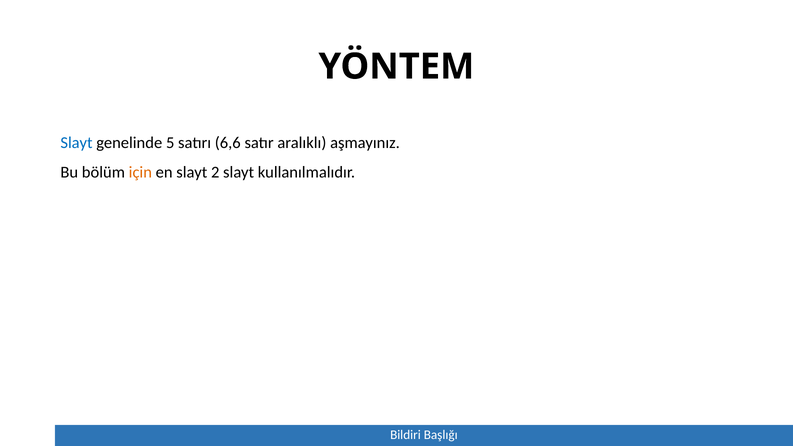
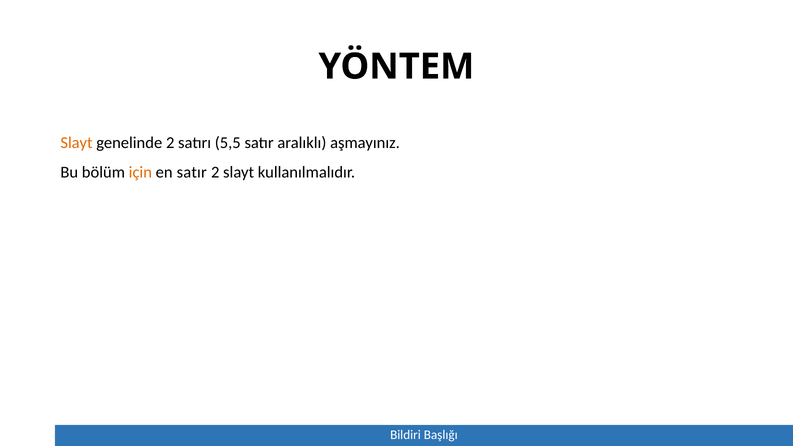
Slayt colour: blue -> orange (77, 143)
genelinde 5: 5 -> 2 (170, 143)
6,6: 6,6 -> 5,5 (228, 143)
en slayt: slayt -> satır (192, 172)
